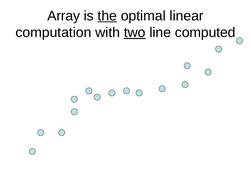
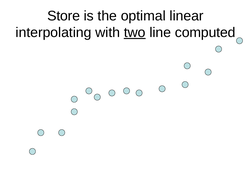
Array: Array -> Store (64, 16)
the underline: present -> none (107, 16)
computation: computation -> interpolating (53, 33)
